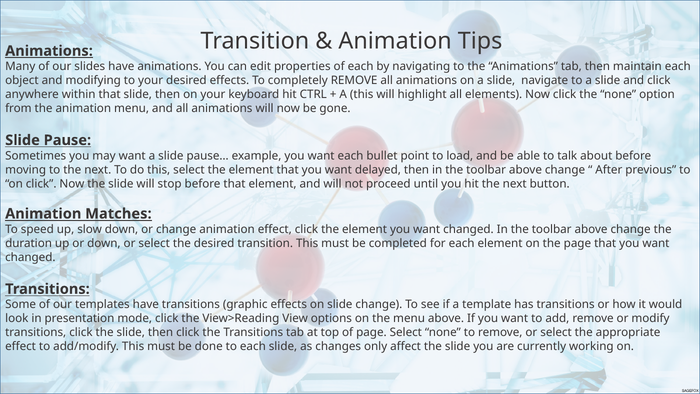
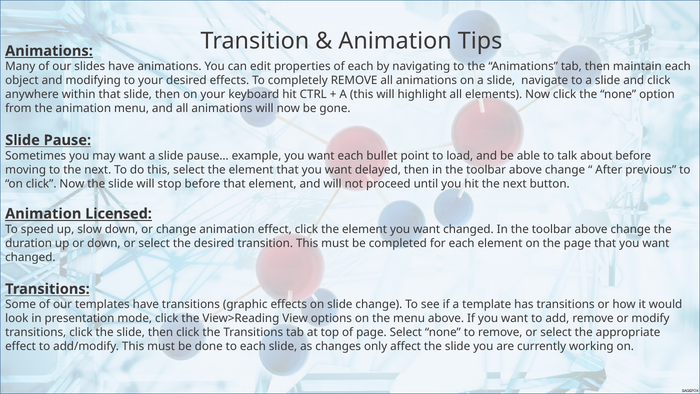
Matches: Matches -> Licensed (119, 214)
